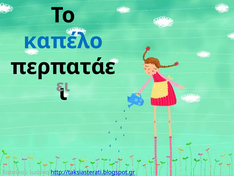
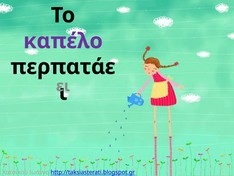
καπέλο colour: blue -> purple (63, 41)
